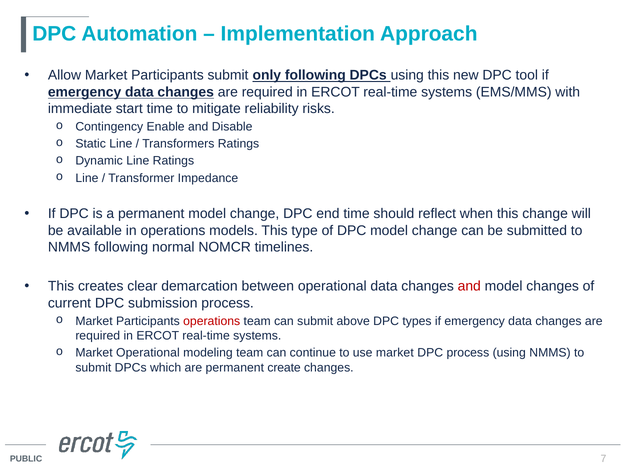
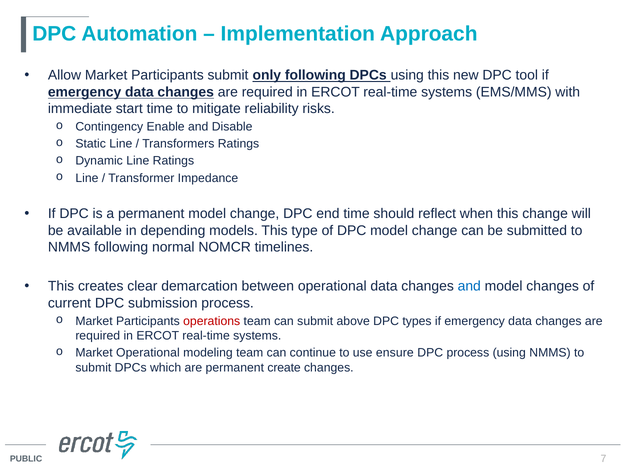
in operations: operations -> depending (173, 230)
and colour: red -> blue (469, 286)
use market: market -> ensure (395, 352)
